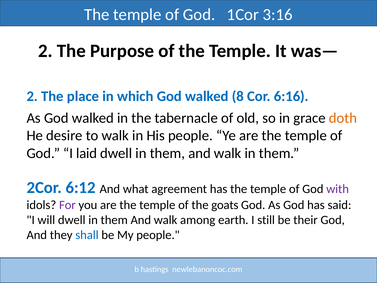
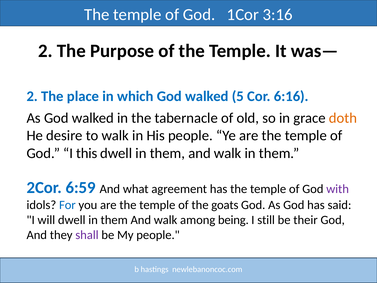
8: 8 -> 5 (238, 96)
laid: laid -> this (87, 153)
6:12: 6:12 -> 6:59 (81, 187)
For colour: purple -> blue (67, 205)
earth: earth -> being (233, 220)
shall colour: blue -> purple (87, 235)
